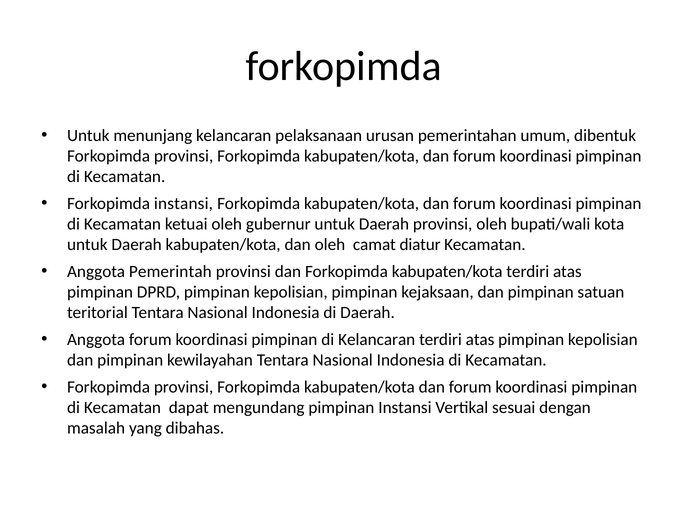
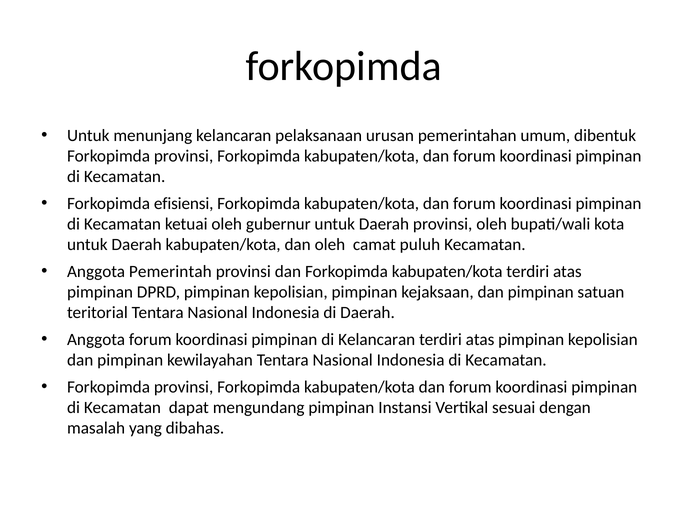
Forkopimda instansi: instansi -> efisiensi (184, 203)
diatur: diatur -> puluh (420, 245)
